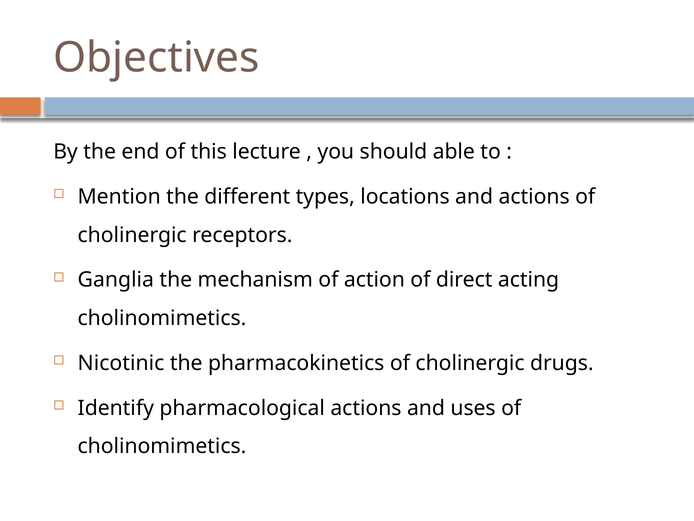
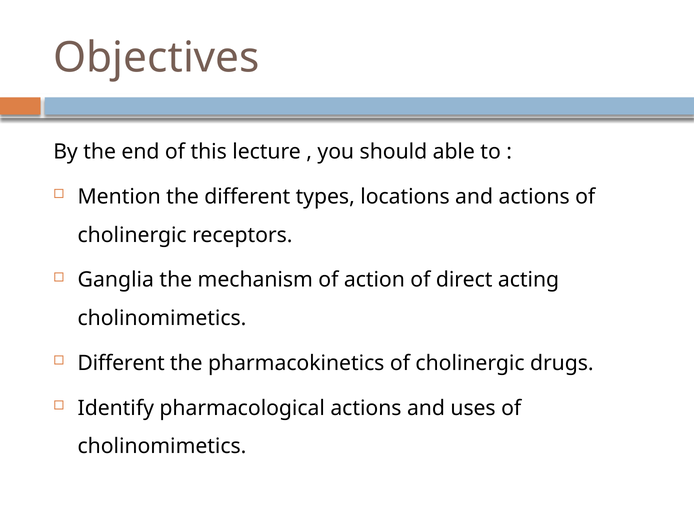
Nicotinic: Nicotinic -> Different (121, 363)
